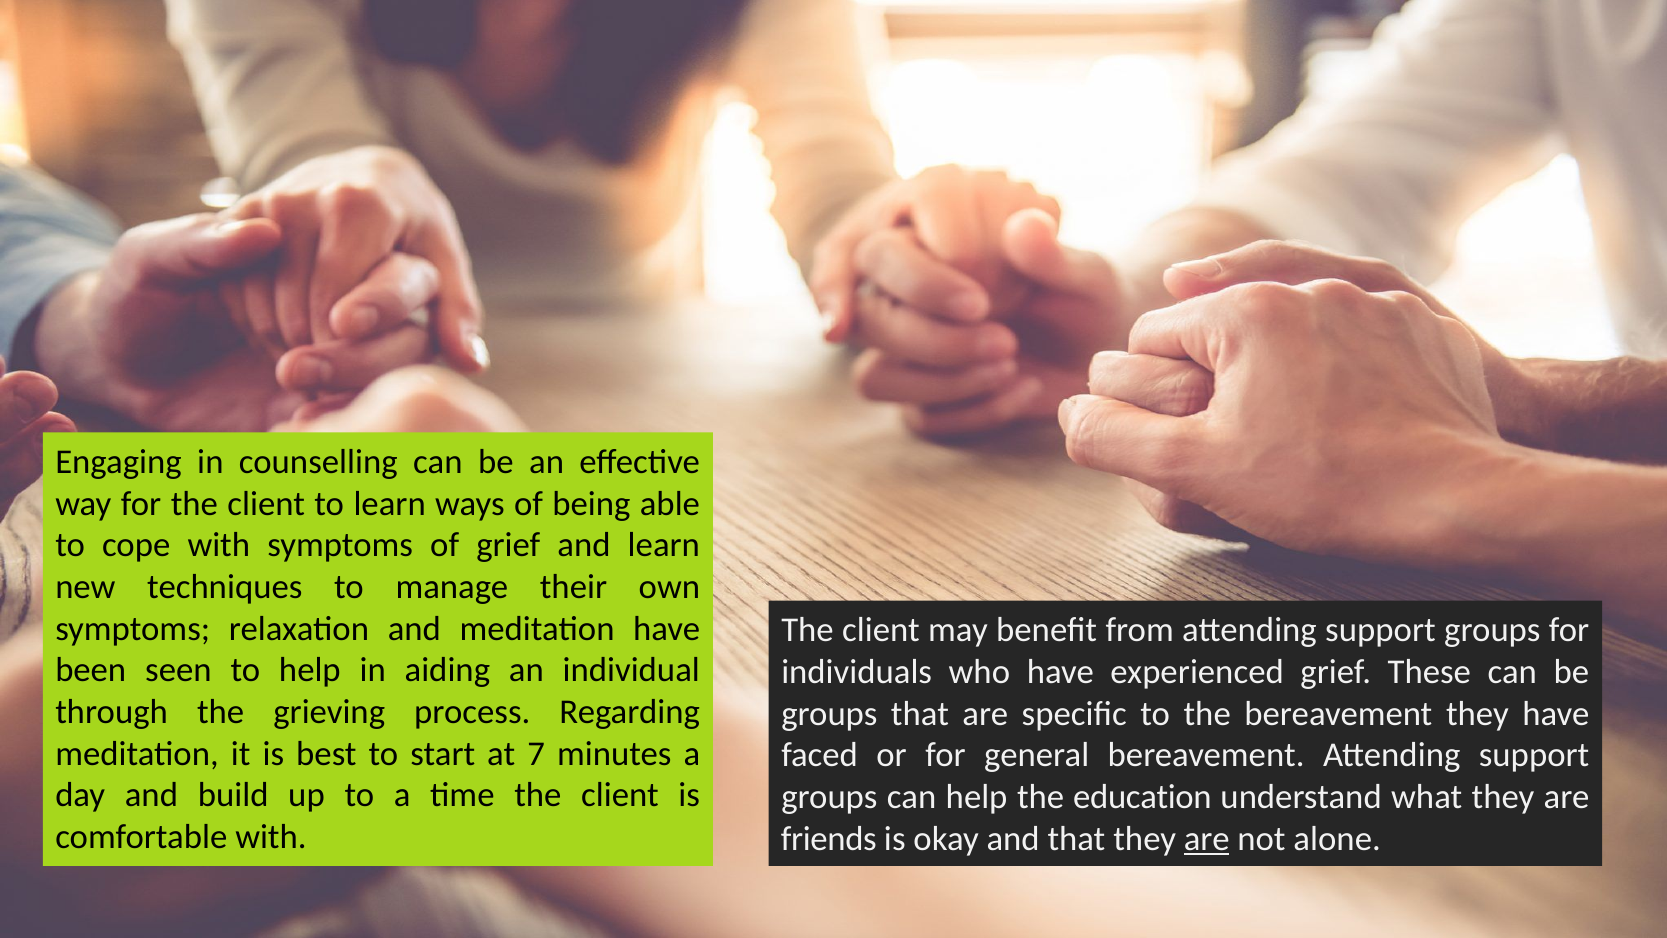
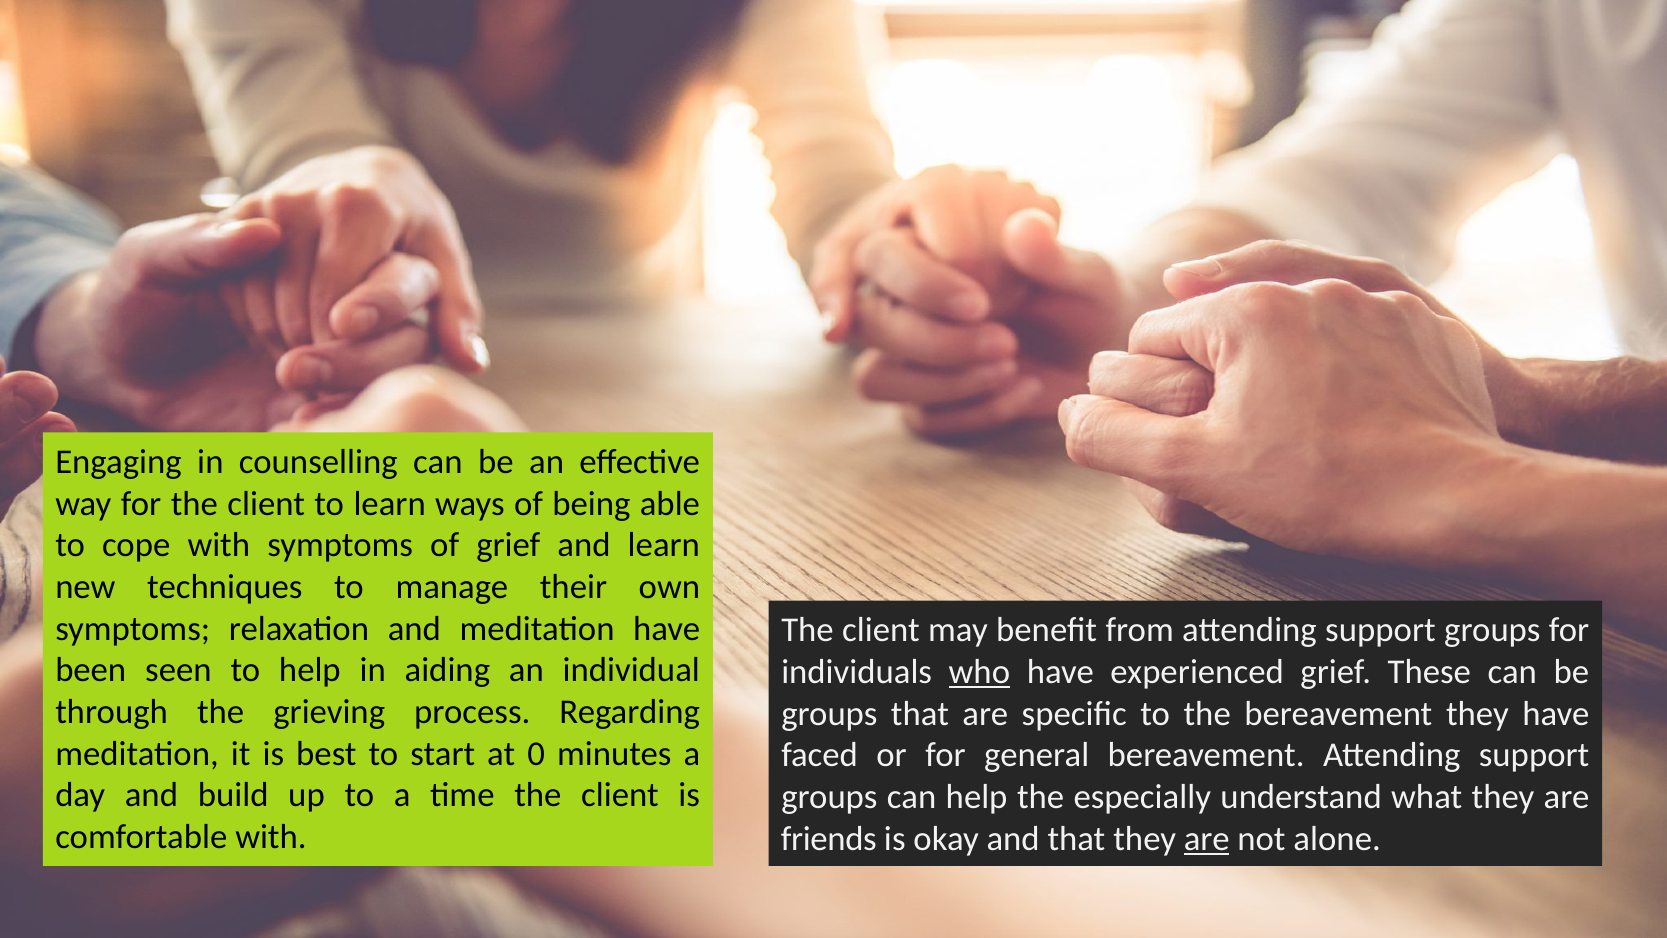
who underline: none -> present (979, 672)
7: 7 -> 0 (536, 754)
education: education -> especially (1142, 797)
